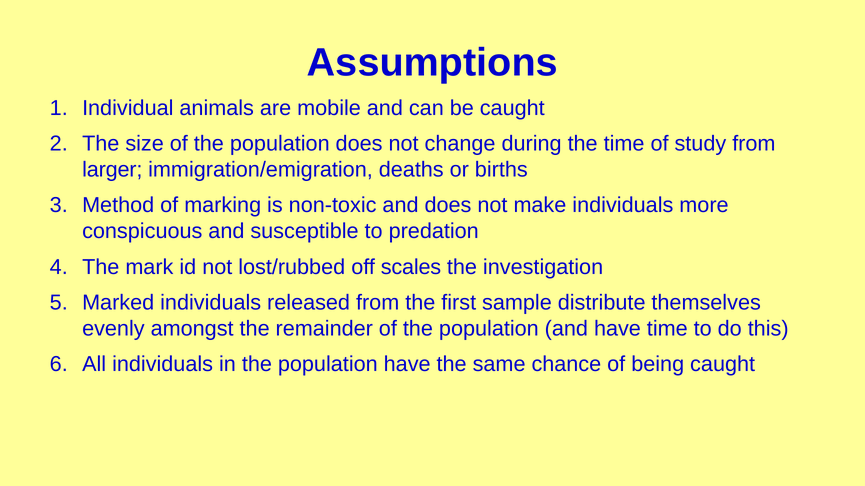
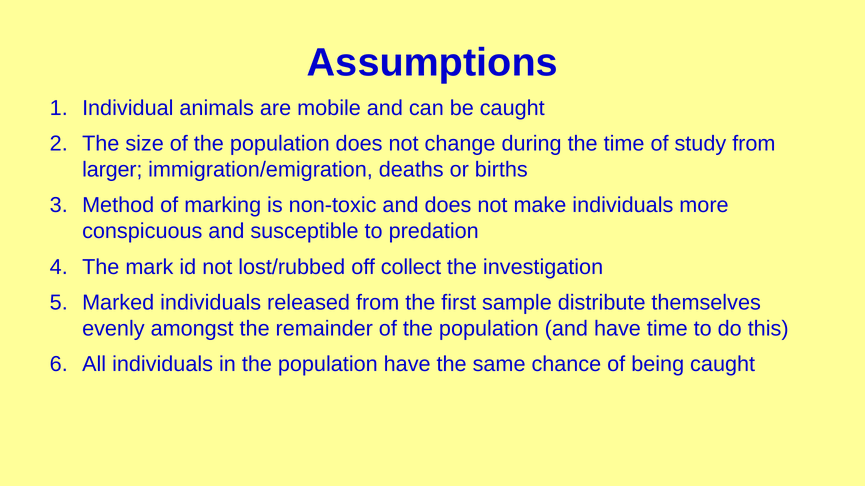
scales: scales -> collect (411, 267)
